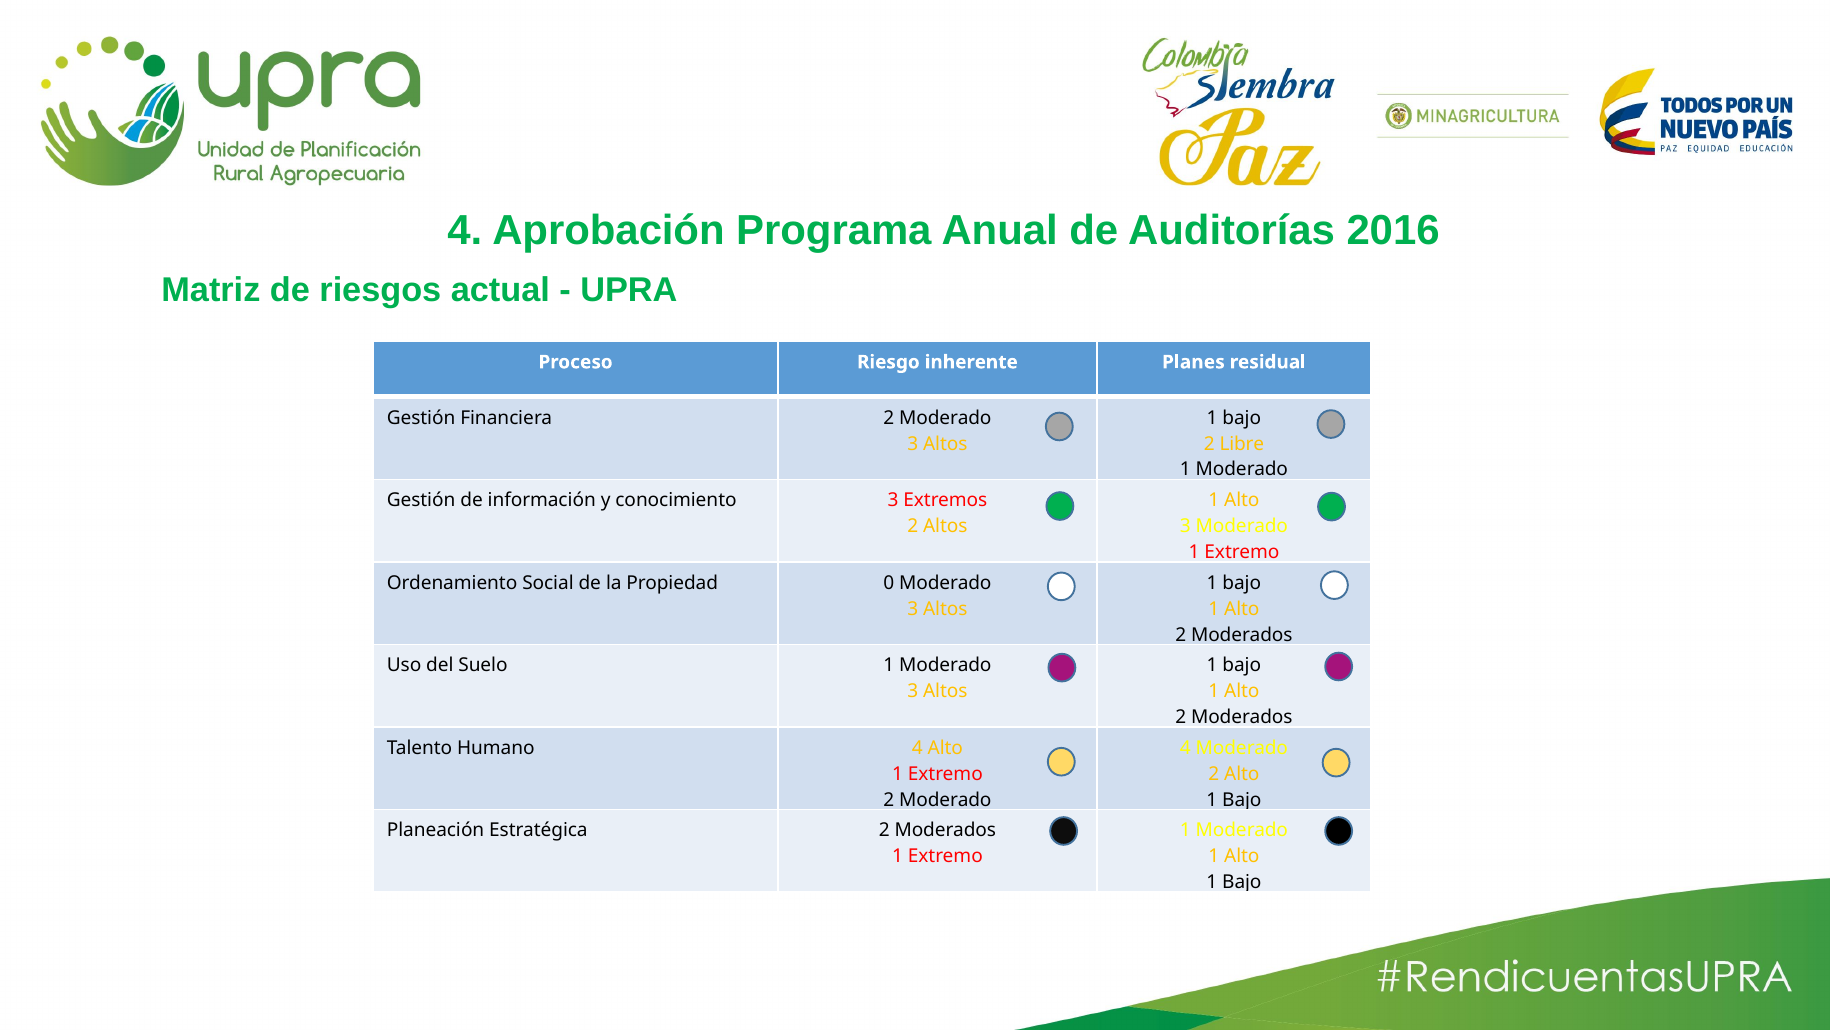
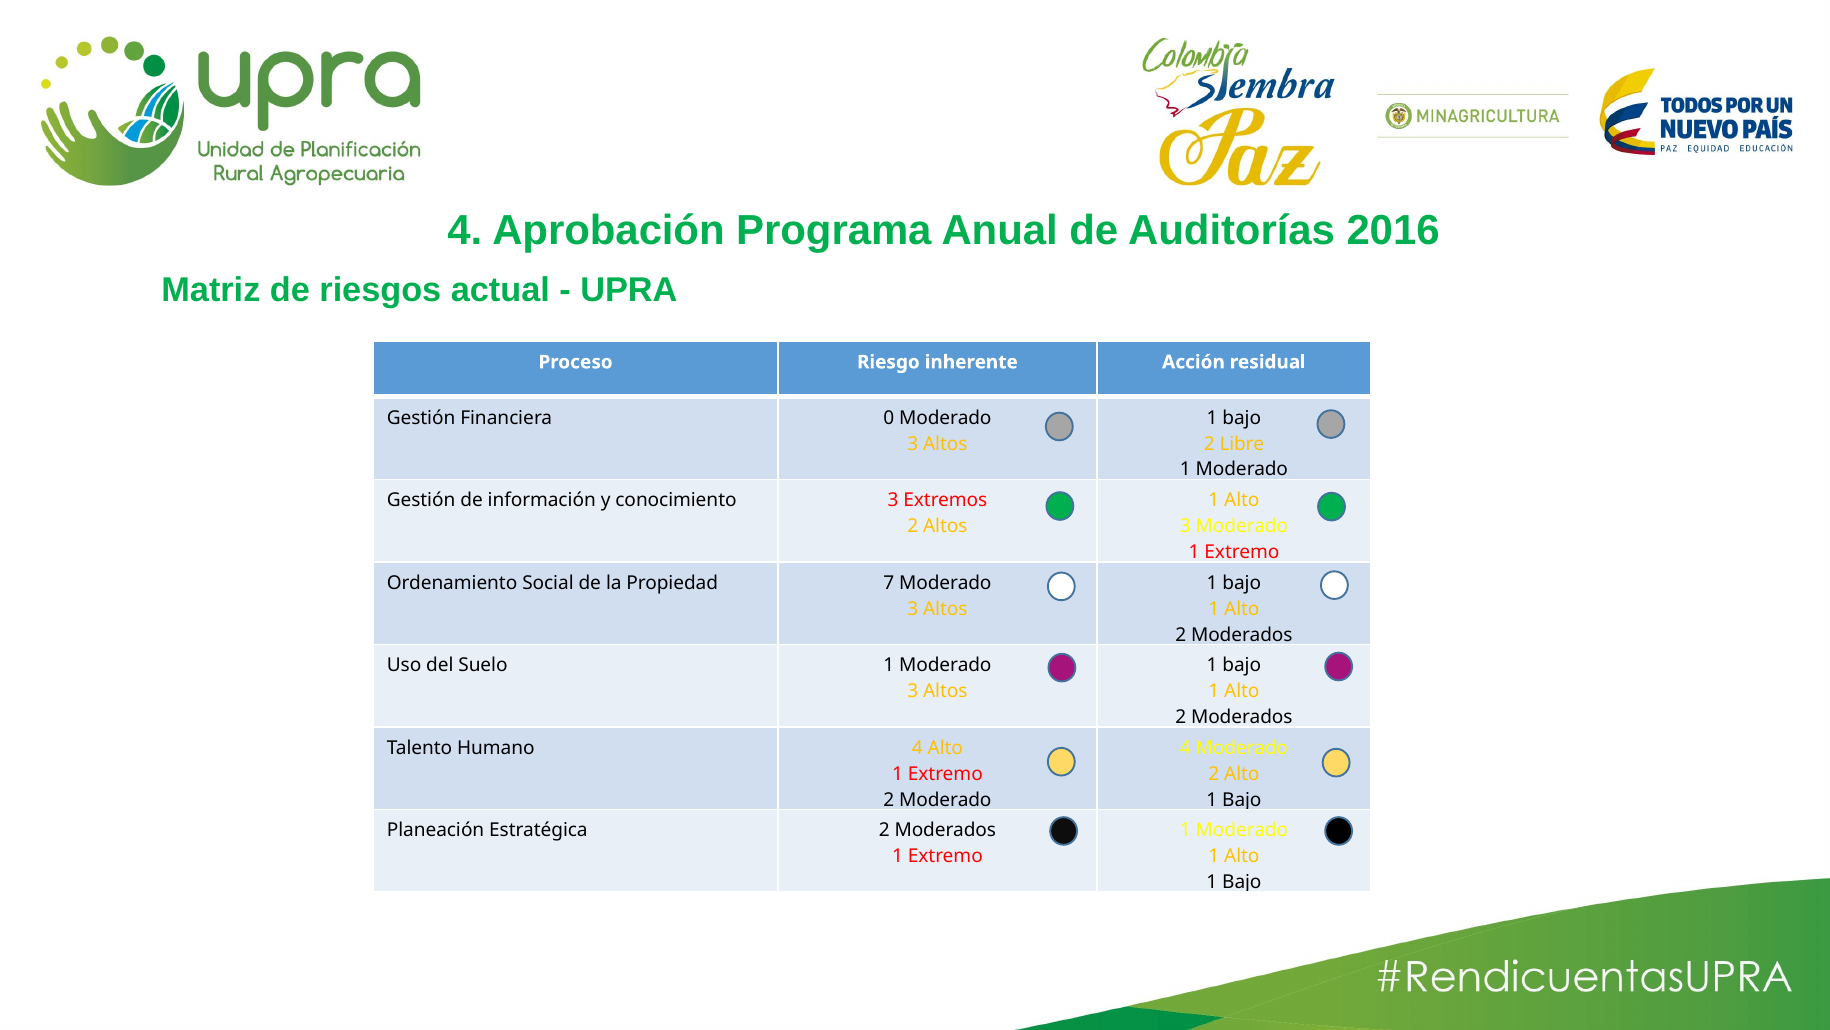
Planes: Planes -> Acción (1193, 362)
Financiera 2: 2 -> 0 (889, 418)
0: 0 -> 7 (889, 583)
